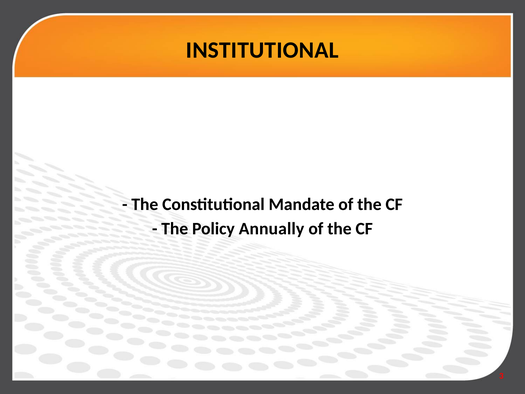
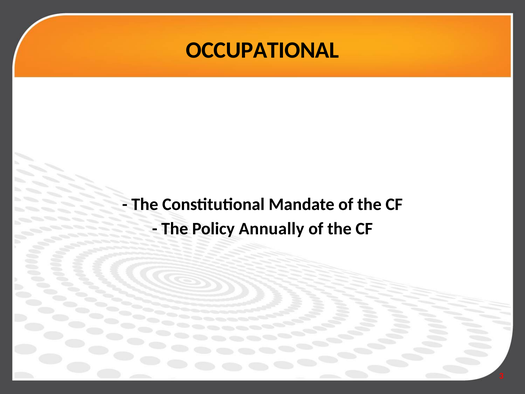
INSTITUTIONAL: INSTITUTIONAL -> OCCUPATIONAL (262, 50)
